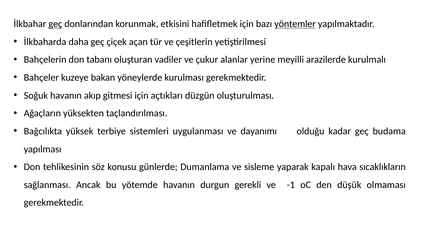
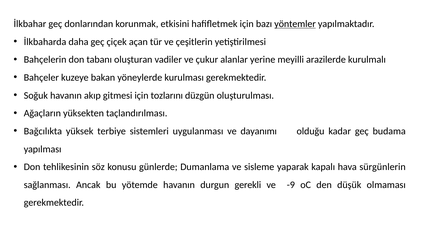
geç underline: present -> none (55, 24)
açtıkları: açtıkları -> tozlarını (167, 95)
sıcaklıkların: sıcaklıkların -> sürgünlerin (383, 167)
-1: -1 -> -9 (291, 185)
